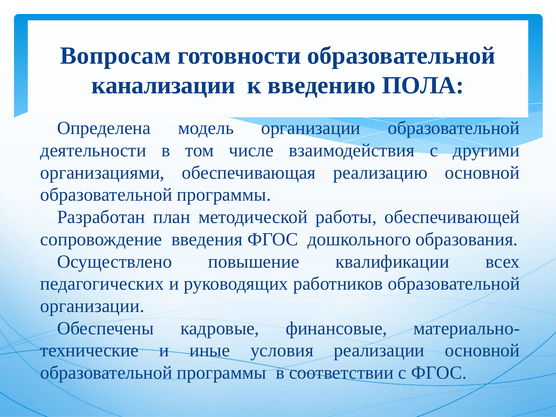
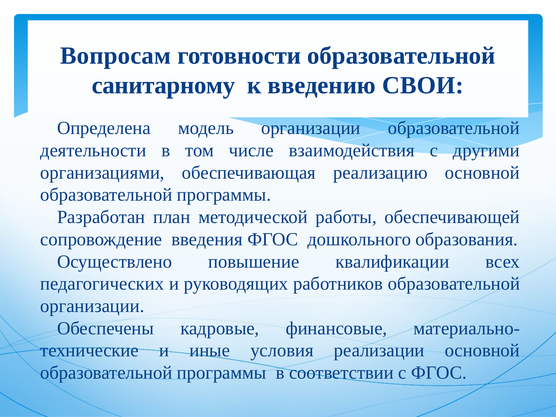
канализации: канализации -> санитарному (163, 85)
ПОЛА: ПОЛА -> СВОИ (423, 85)
